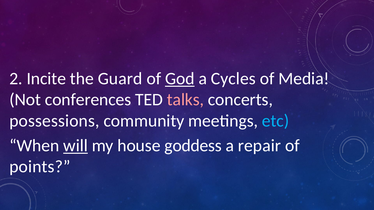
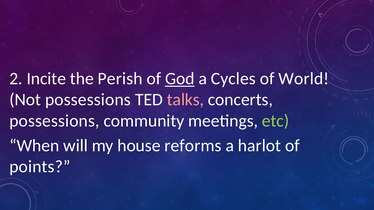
Guard: Guard -> Perish (120, 79)
Media: Media -> World (304, 79)
Not conferences: conferences -> possessions (88, 100)
etc colour: light blue -> light green (276, 121)
will underline: present -> none (76, 146)
goddess: goddess -> reforms (193, 146)
repair: repair -> harlot (259, 146)
